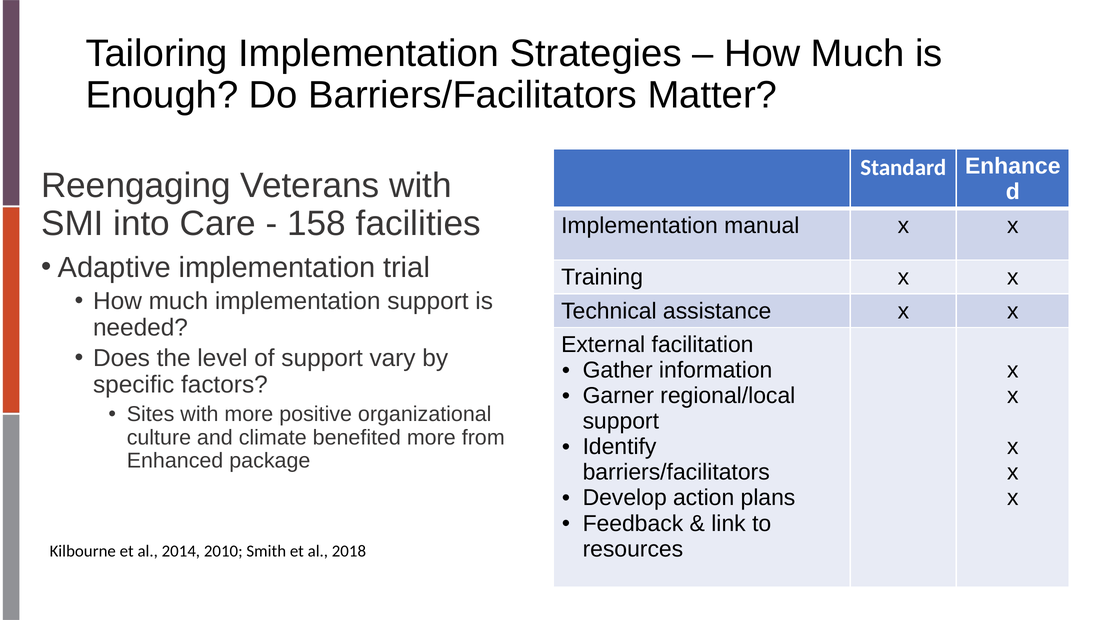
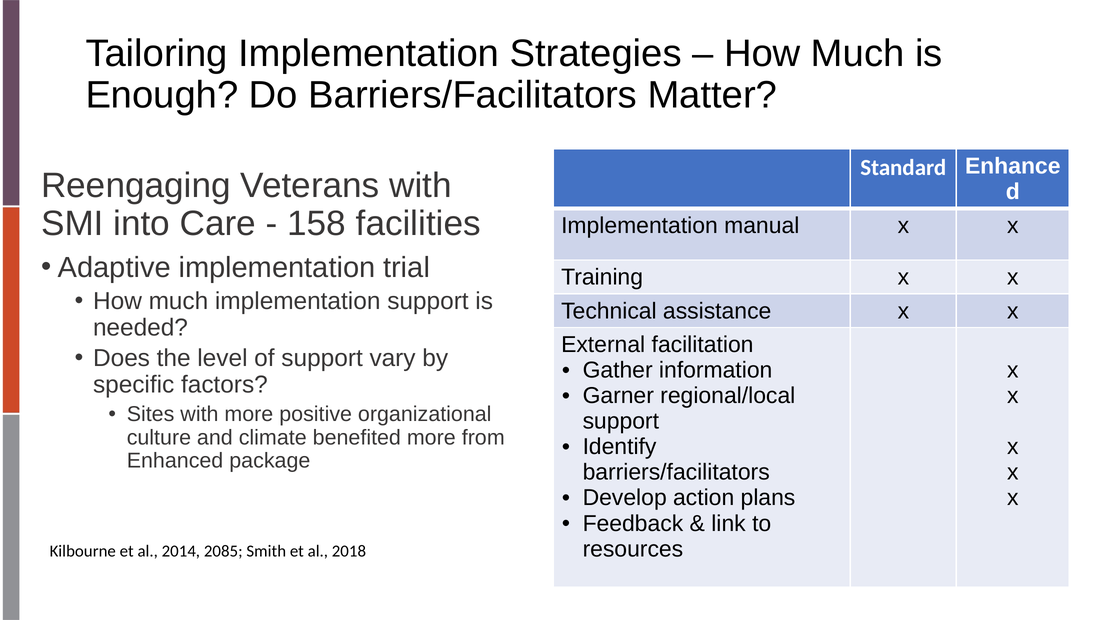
2010: 2010 -> 2085 (223, 551)
